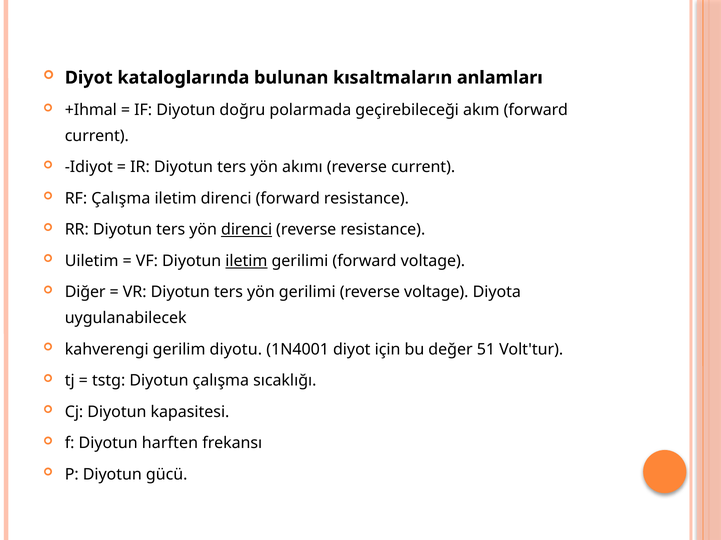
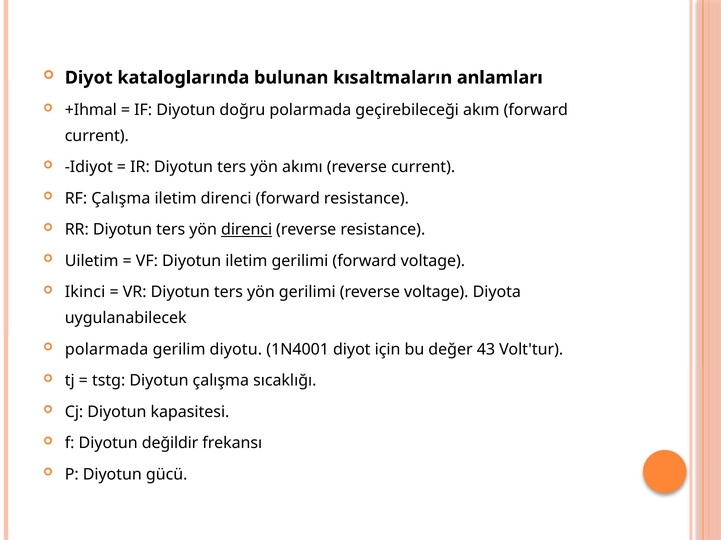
iletim underline: present -> none (246, 261)
Diğer: Diğer -> Ikinci (85, 293)
kahverengi: kahverengi -> polarmada (107, 350)
51: 51 -> 43 (486, 350)
harften: harften -> değildir (170, 444)
